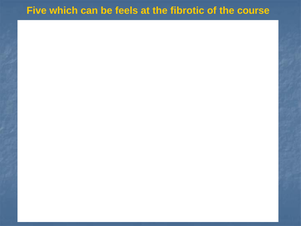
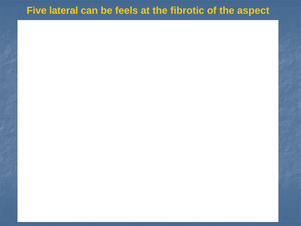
which: which -> lateral (64, 11)
course: course -> aspect (253, 11)
